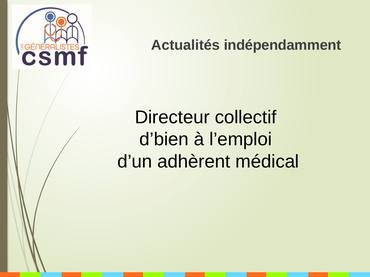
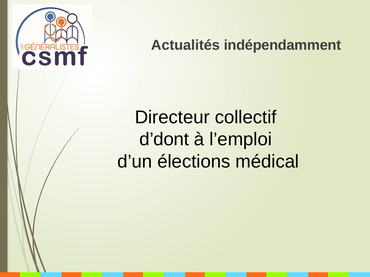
d’bien: d’bien -> d’dont (164, 140)
adhèrent: adhèrent -> élections (194, 162)
